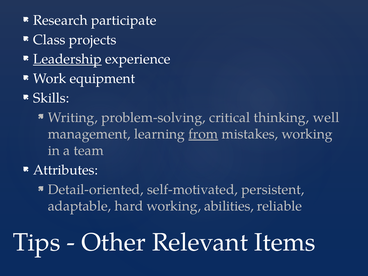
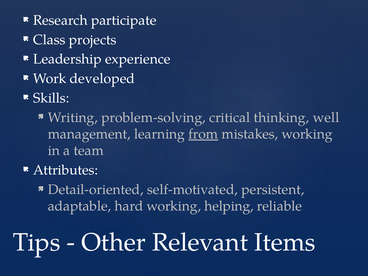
Leadership underline: present -> none (67, 59)
equipment: equipment -> developed (102, 79)
abilities: abilities -> helping (229, 206)
